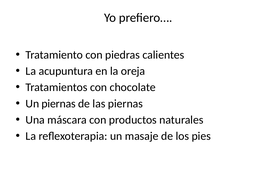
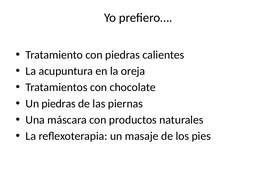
Un piernas: piernas -> piedras (59, 104)
